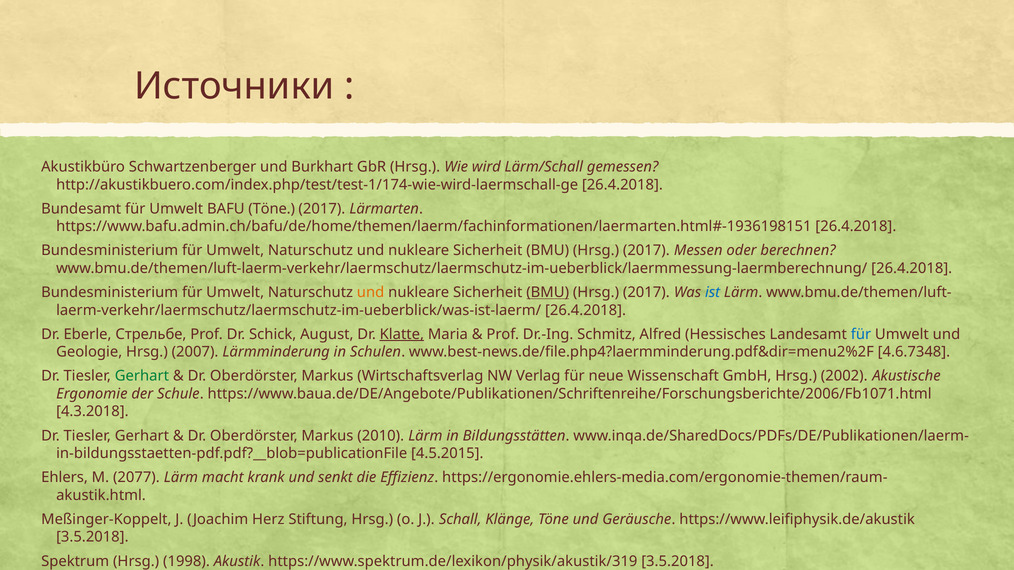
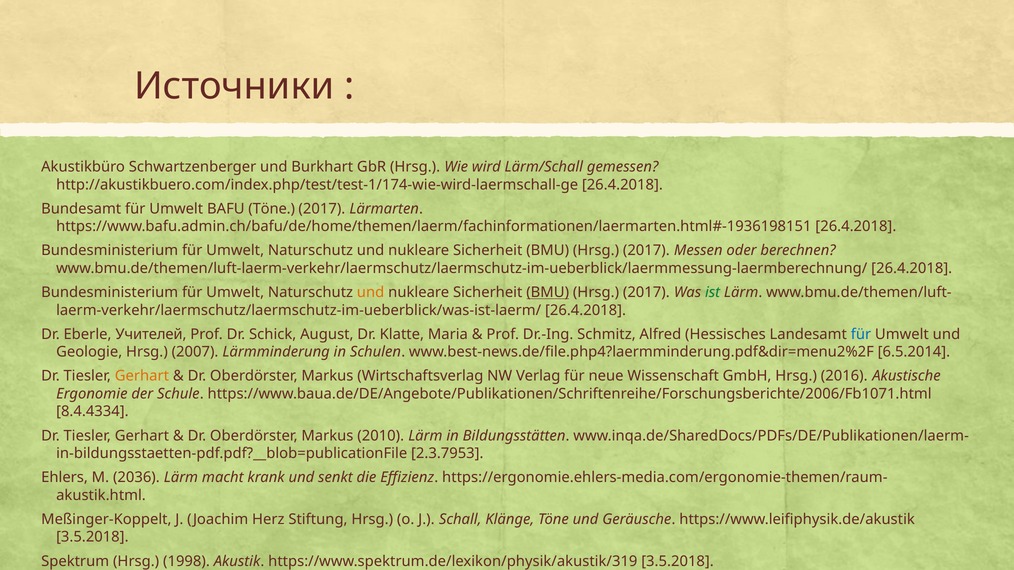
ist colour: blue -> green (713, 293)
Стрельбе: Стрельбе -> Учителей (151, 335)
Klatte underline: present -> none (402, 335)
4.6.7348: 4.6.7348 -> 6.5.2014 (914, 352)
Gerhart colour: green -> orange (142, 376)
2002: 2002 -> 2016 (844, 376)
4.3.2018: 4.3.2018 -> 8.4.4334 (92, 412)
4.5.2015: 4.5.2015 -> 2.3.7953 (447, 454)
2077: 2077 -> 2036 (136, 478)
